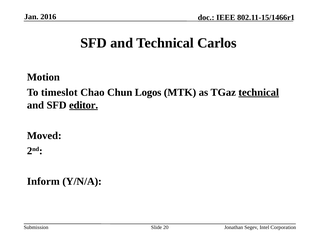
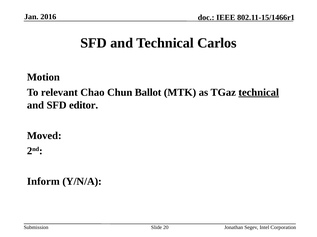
timeslot: timeslot -> relevant (59, 93)
Logos: Logos -> Ballot (148, 93)
editor underline: present -> none (84, 105)
